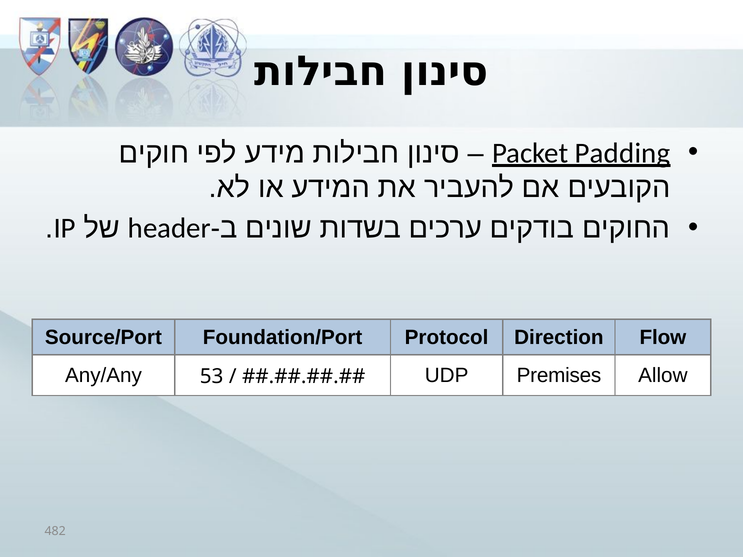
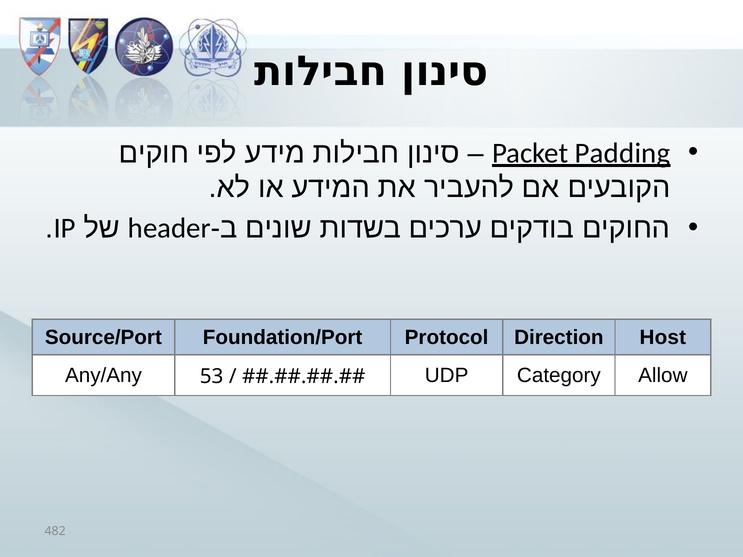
Flow: Flow -> Host (663, 338)
Premises: Premises -> Category (559, 376)
